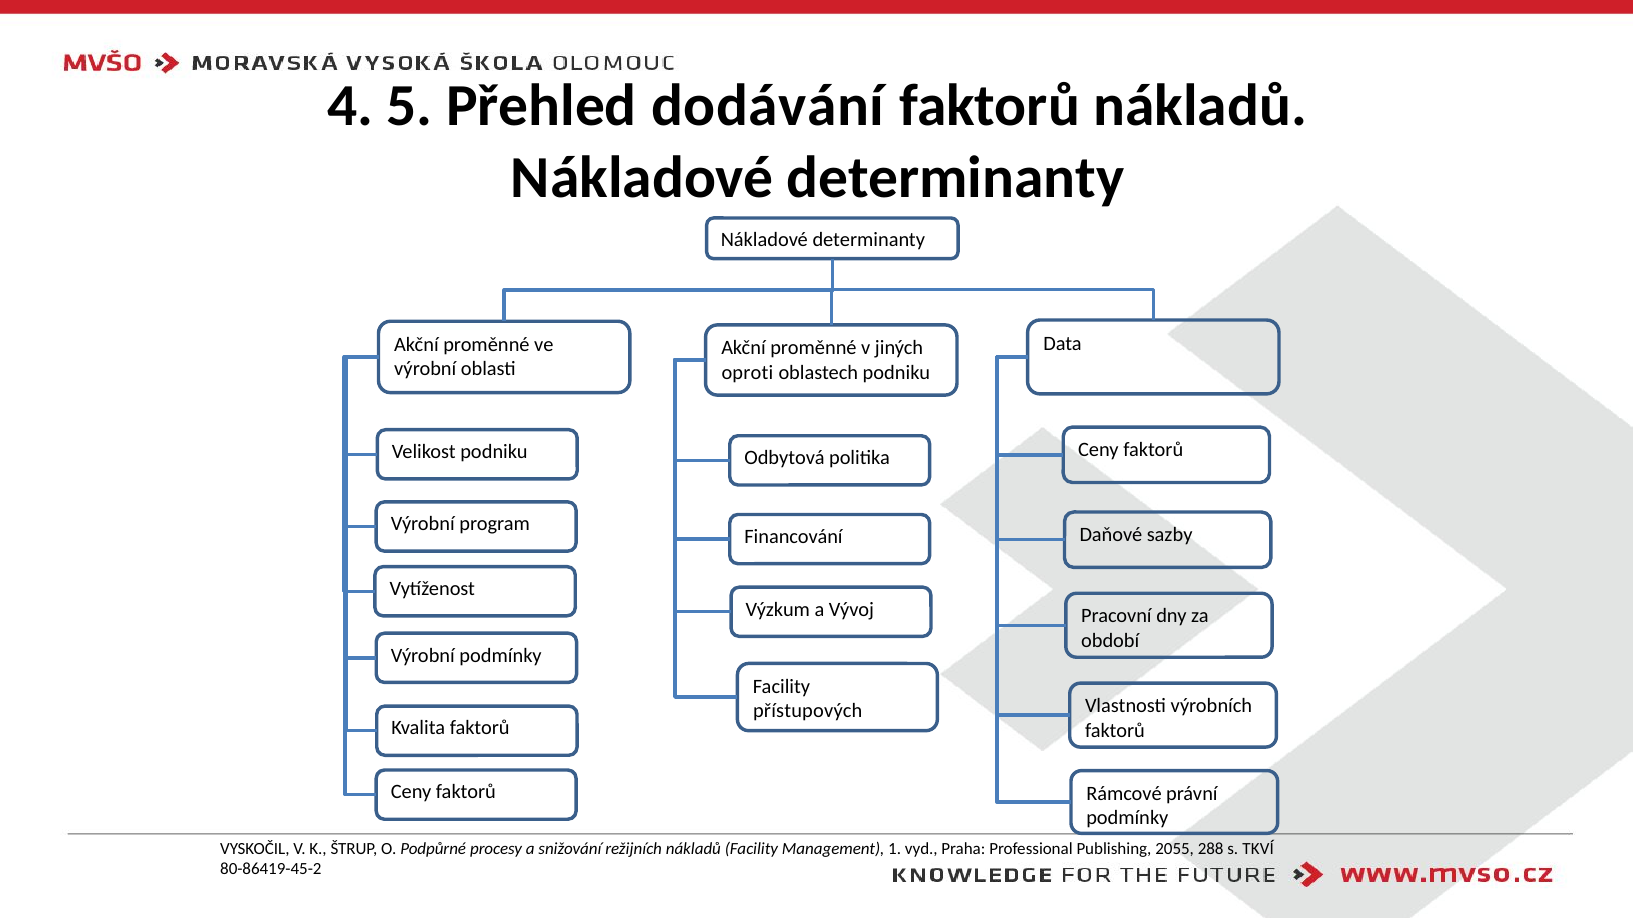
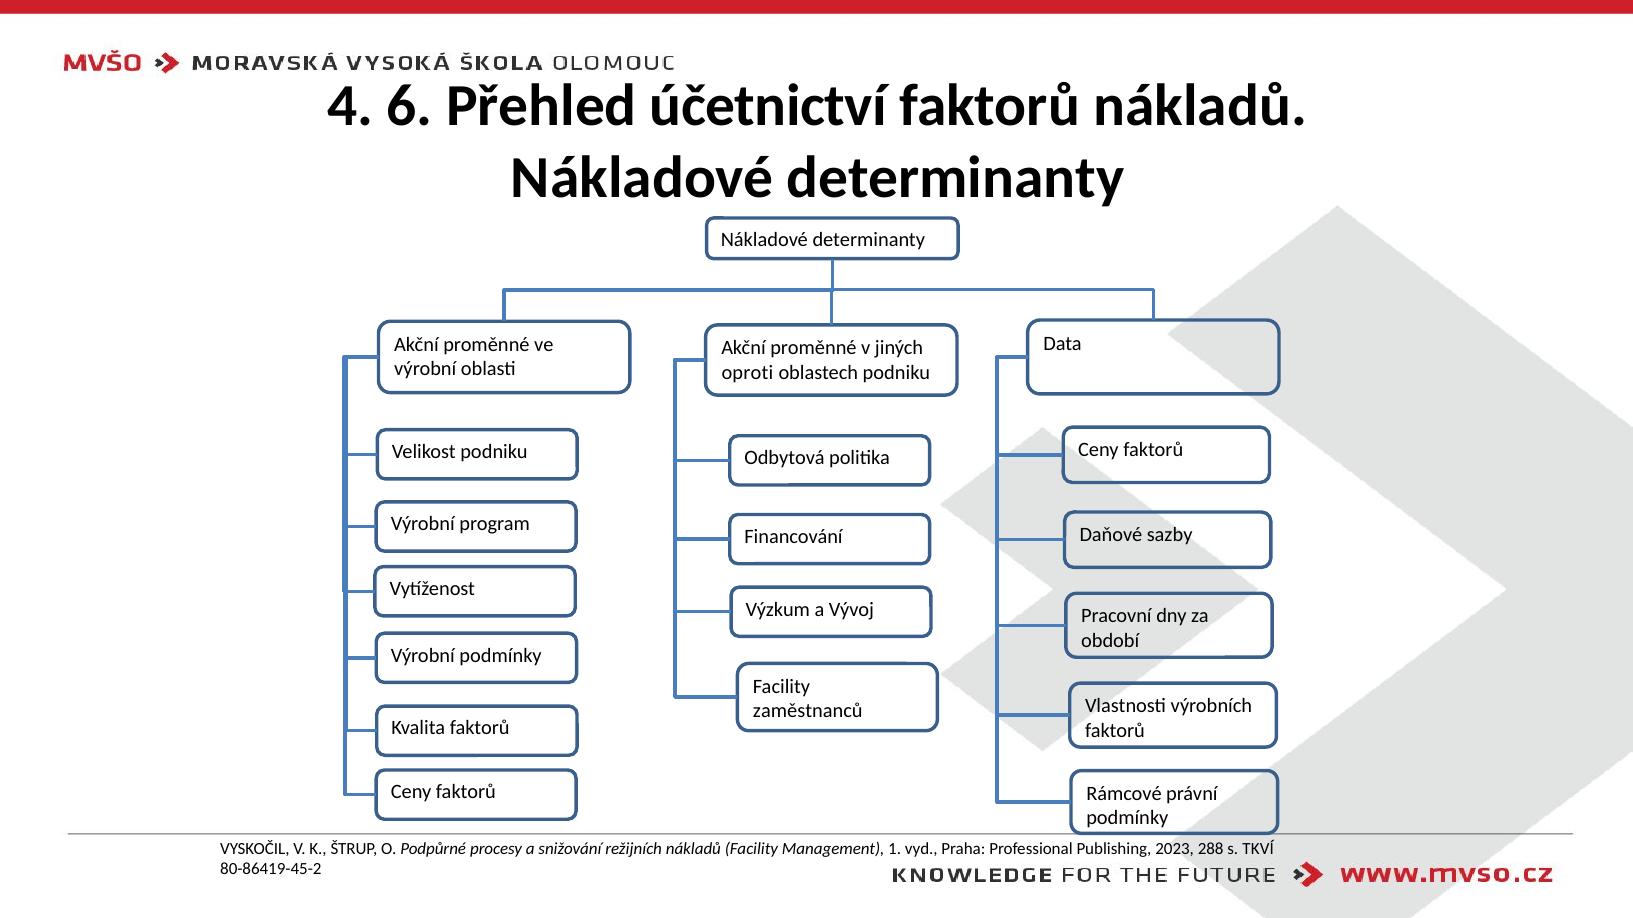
5: 5 -> 6 (410, 106)
dodávání: dodávání -> účetnictví (768, 106)
přístupových: přístupových -> zaměstnanců (808, 711)
2055: 2055 -> 2023 (1175, 849)
